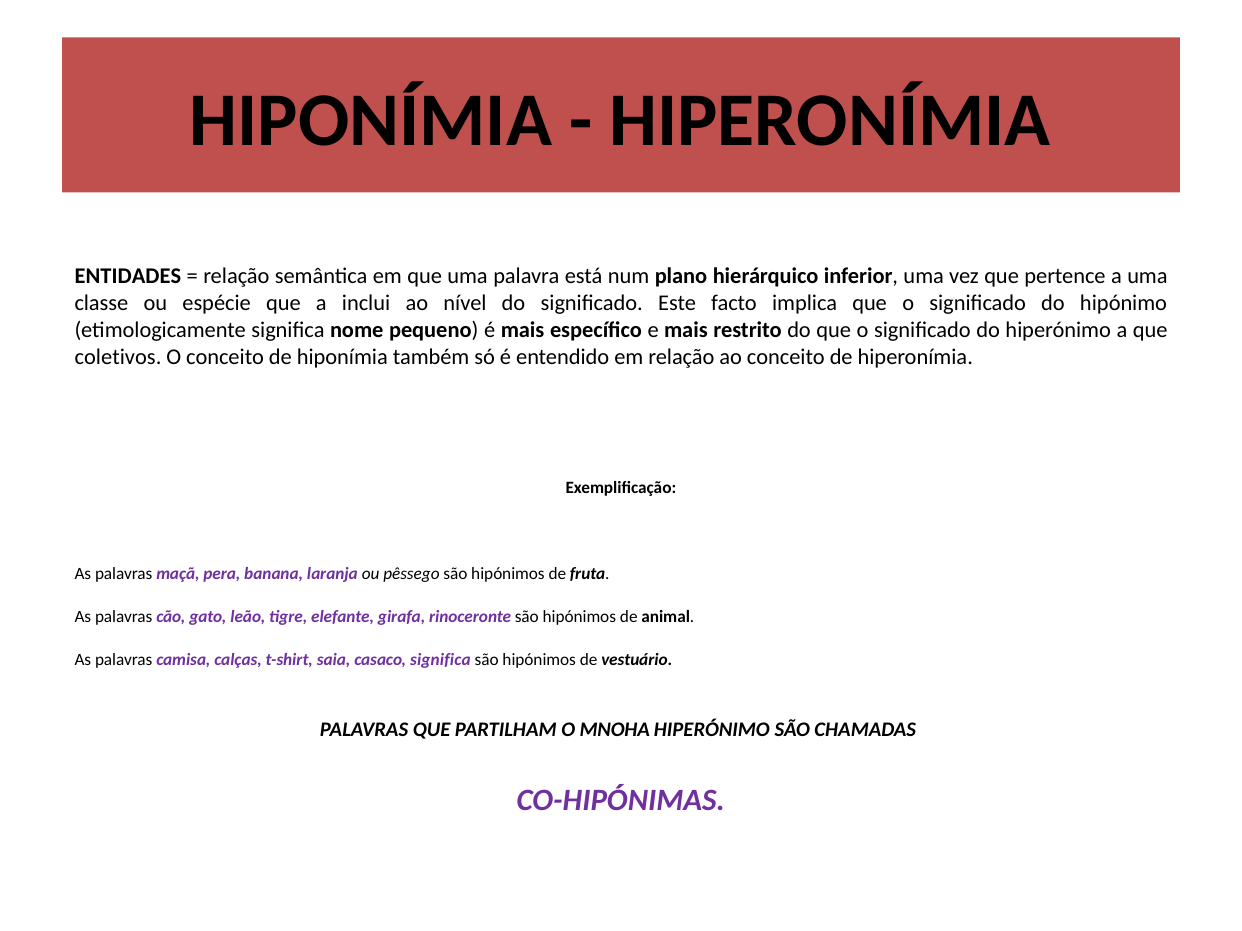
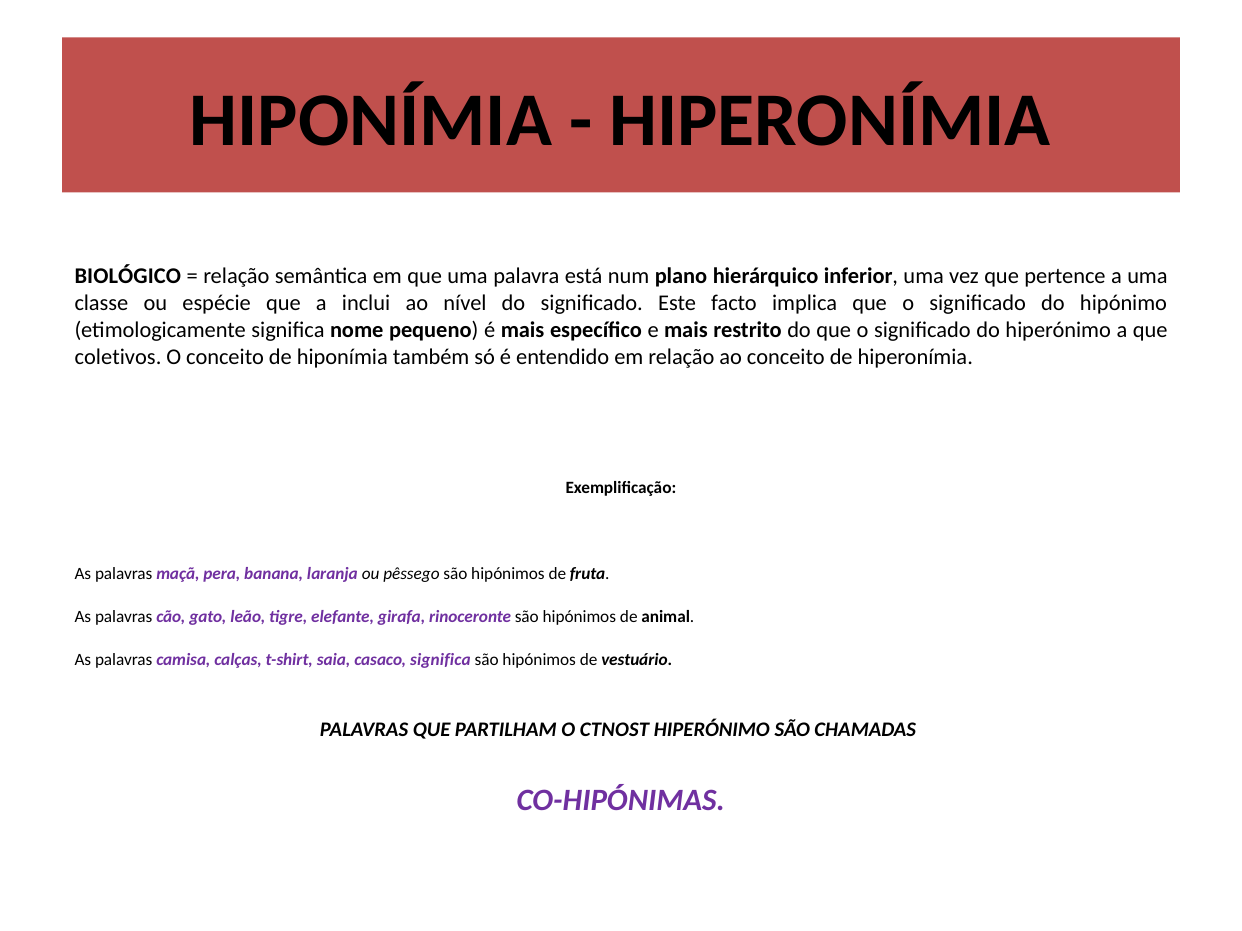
ENTIDADES: ENTIDADES -> BIOLÓGICO (128, 276)
MNOHA: MNOHA -> CTNOST (615, 730)
